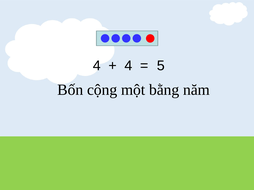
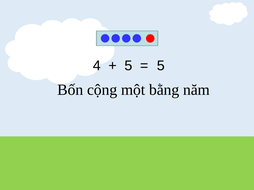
4: 4 -> 5 (128, 66)
